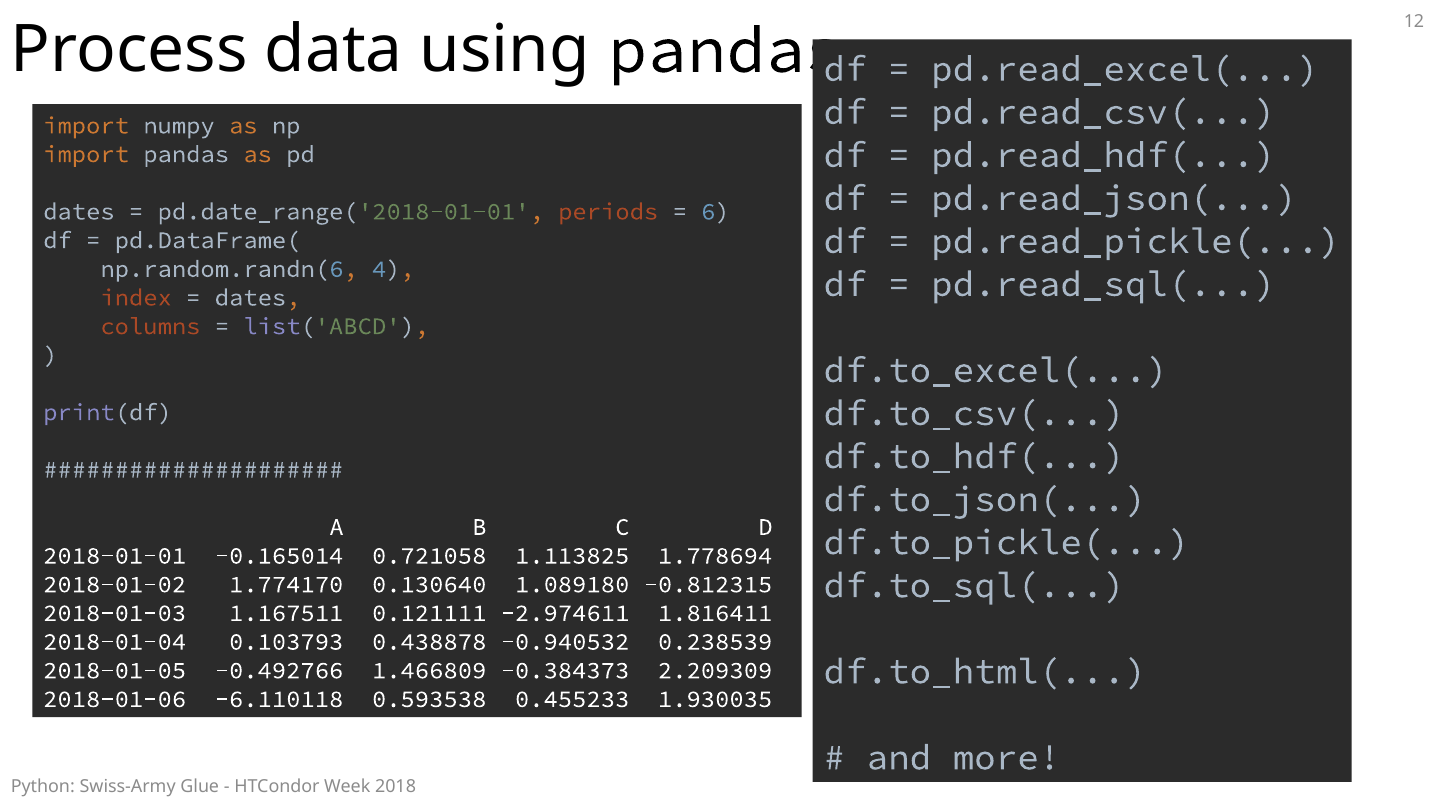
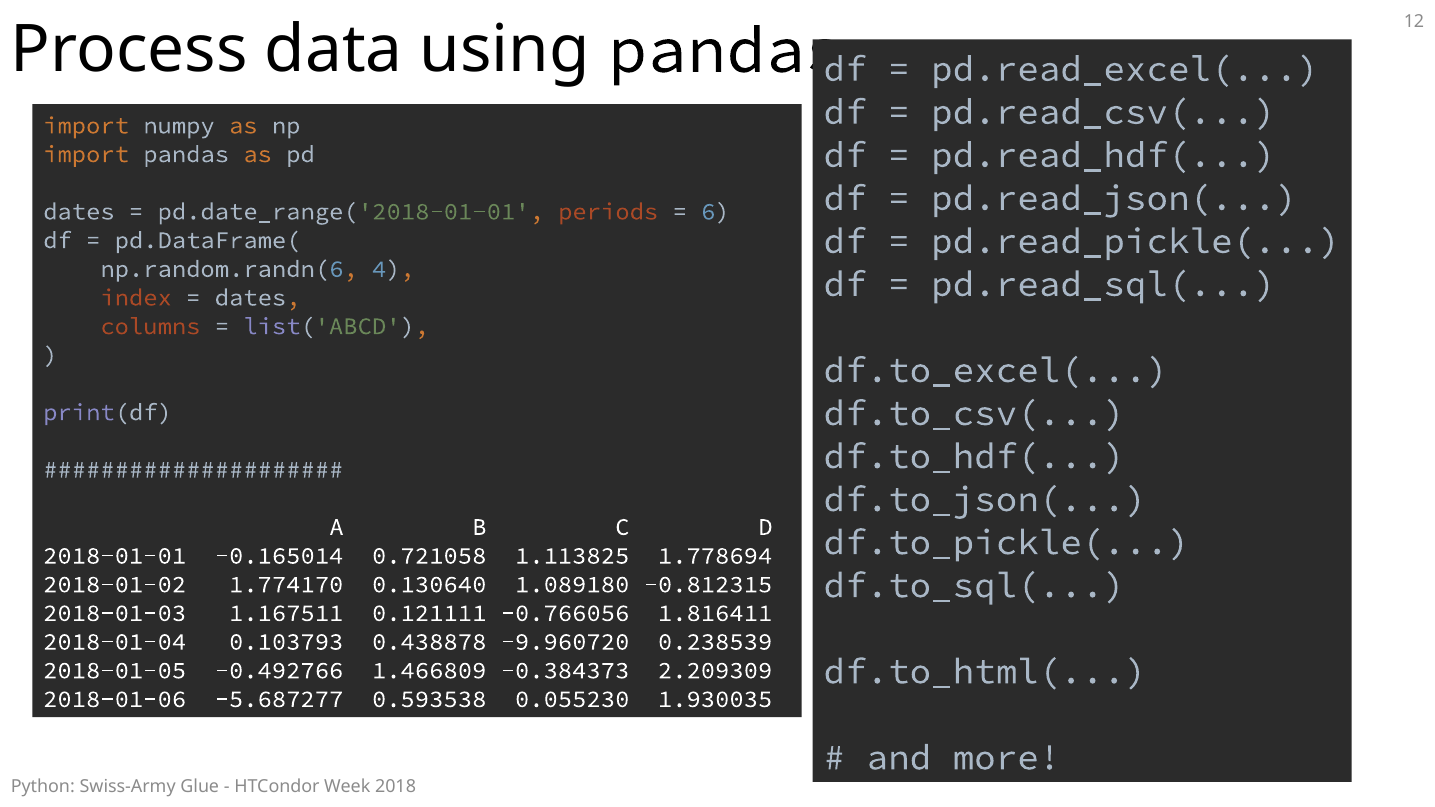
-2.974611: -2.974611 -> -0.766056 (565, 613)
-0.940532: -0.940532 -> -9.960720 (565, 642)
-6.110118: -6.110118 -> -5.687277 (279, 699)
0.455233: 0.455233 -> 0.055230 (572, 699)
